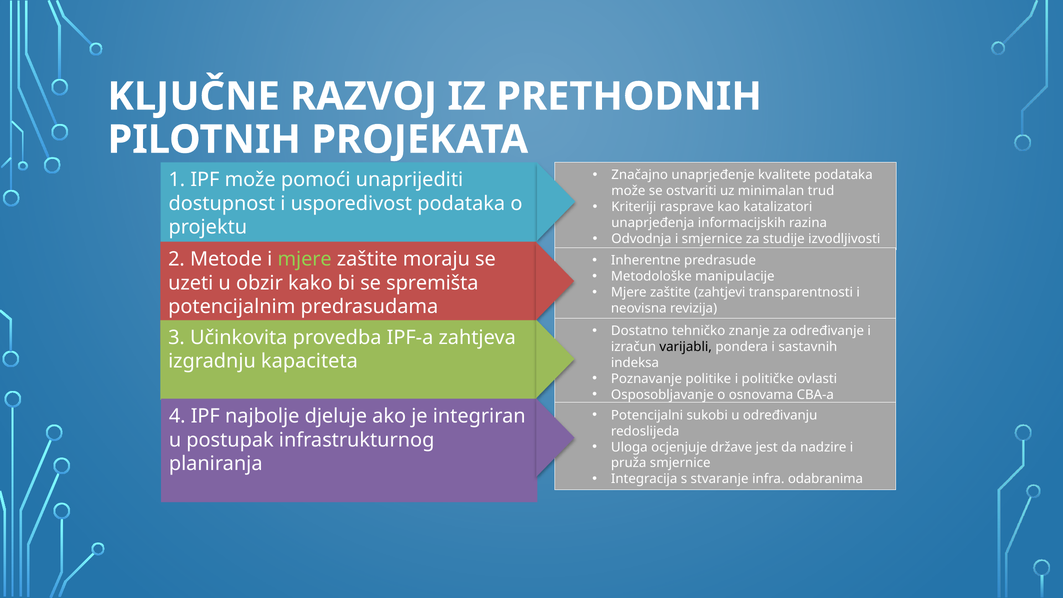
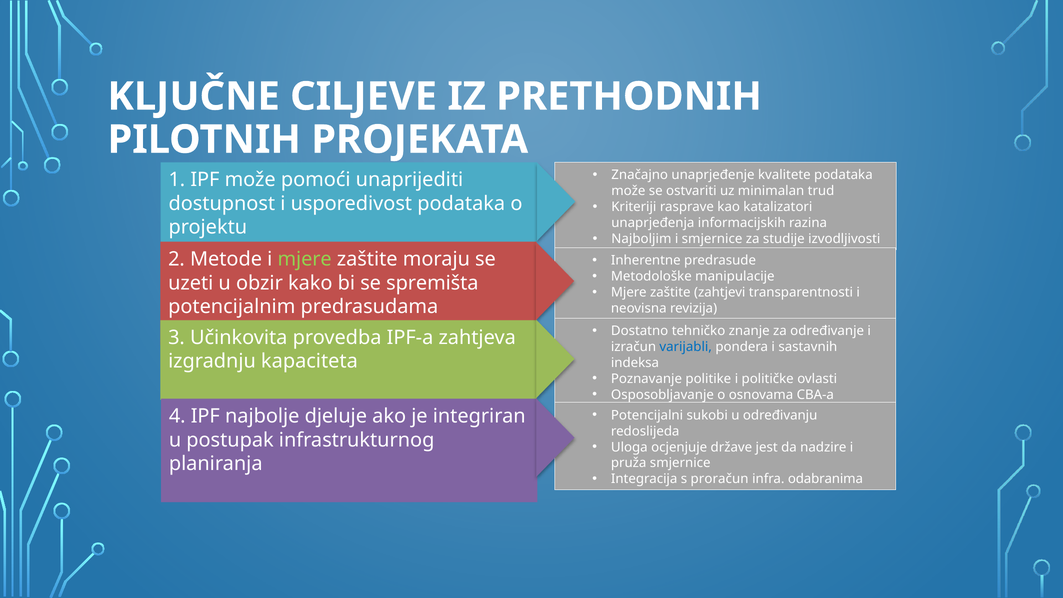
RAZVOJ: RAZVOJ -> CILJEVE (364, 97)
Odvodnja: Odvodnja -> Najboljim (641, 239)
varijabli colour: black -> blue (686, 347)
stvaranje: stvaranje -> proračun (720, 479)
